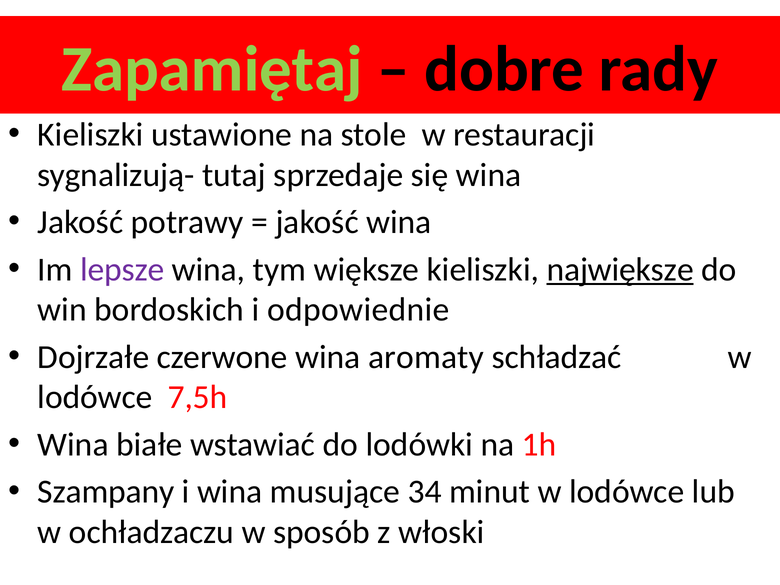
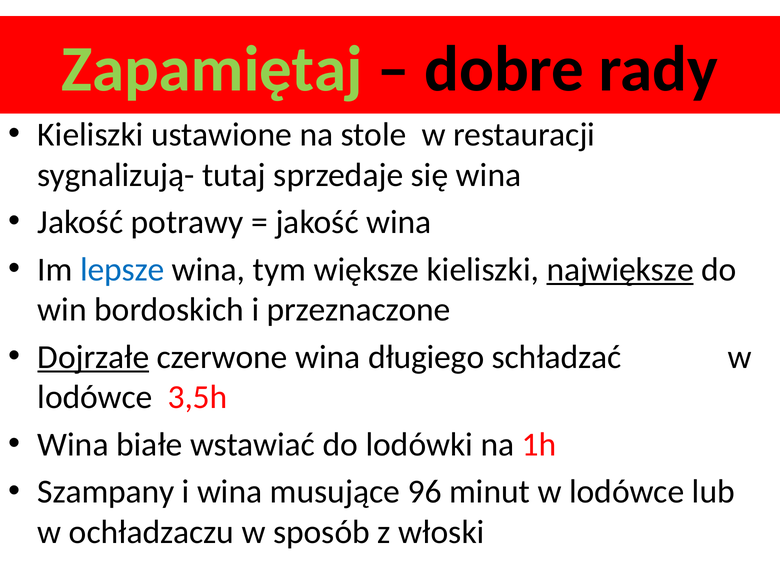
lepsze colour: purple -> blue (122, 269)
odpowiednie: odpowiednie -> przeznaczone (359, 310)
Dojrzałe underline: none -> present (93, 357)
aromaty: aromaty -> długiego (426, 357)
7,5h: 7,5h -> 3,5h (198, 397)
34: 34 -> 96 (425, 492)
